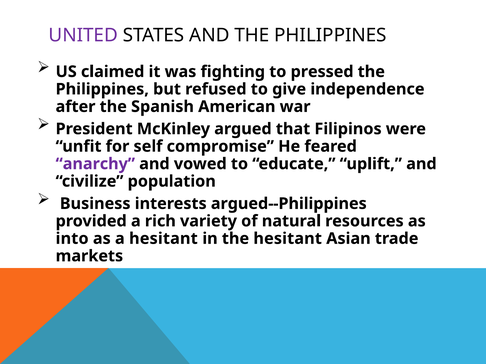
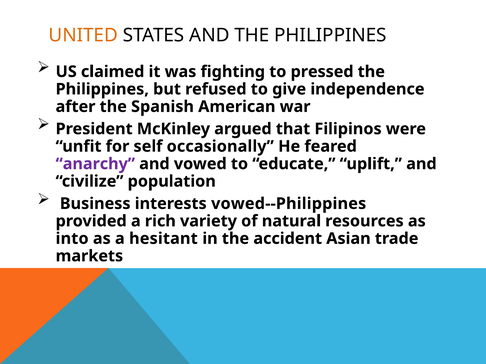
UNITED colour: purple -> orange (83, 35)
compromise: compromise -> occasionally (220, 147)
argued--Philippines: argued--Philippines -> vowed--Philippines (289, 204)
the hesitant: hesitant -> accident (288, 239)
